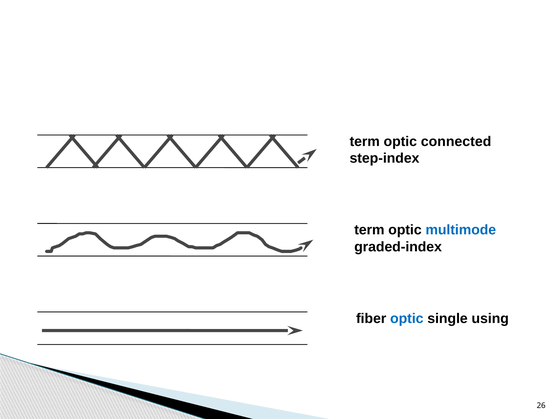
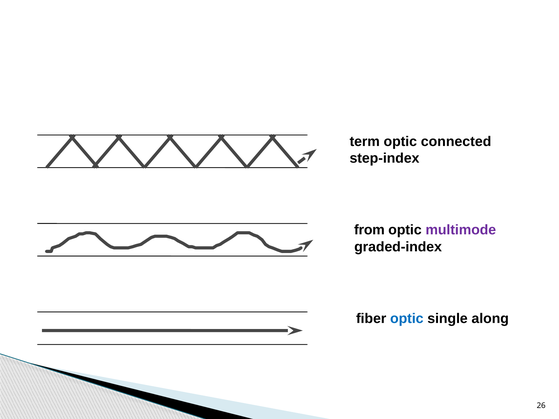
term: term -> from (369, 230)
multimode colour: blue -> purple (461, 230)
using: using -> along (490, 319)
